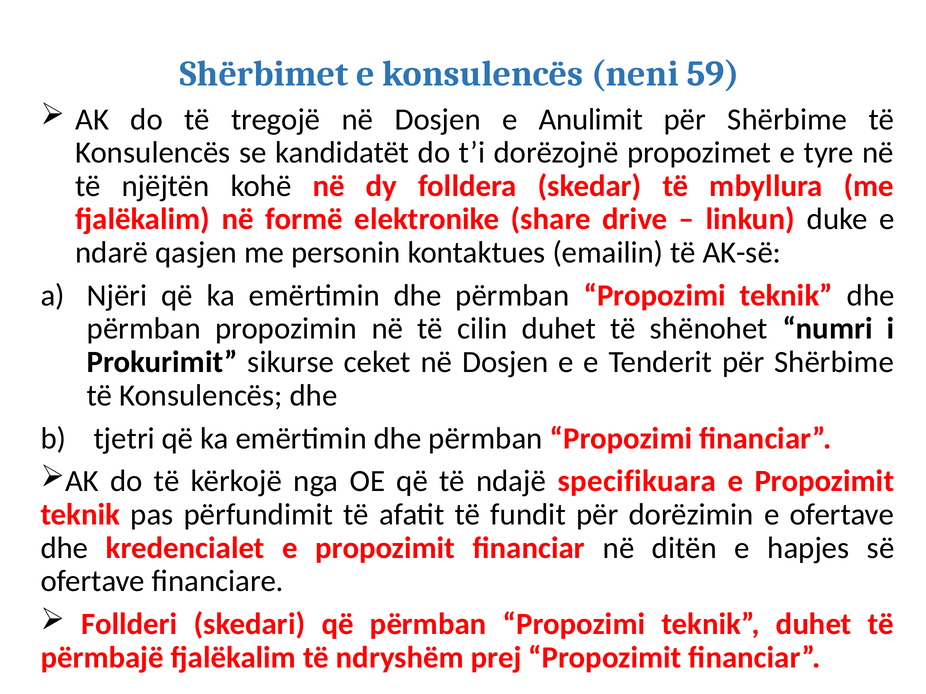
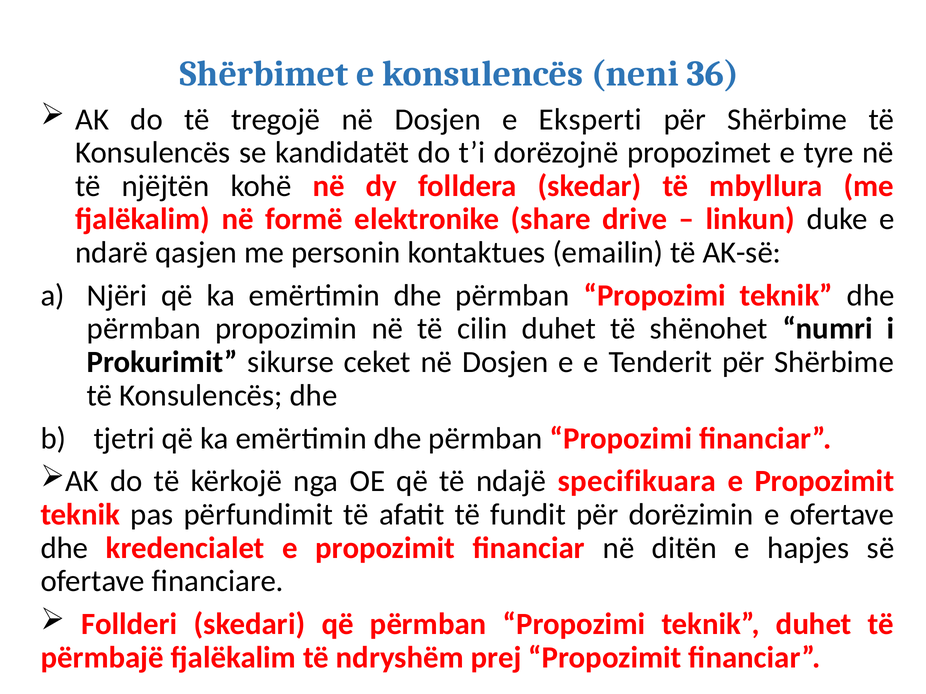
59: 59 -> 36 (713, 74)
Anulimit: Anulimit -> Eksperti (591, 119)
